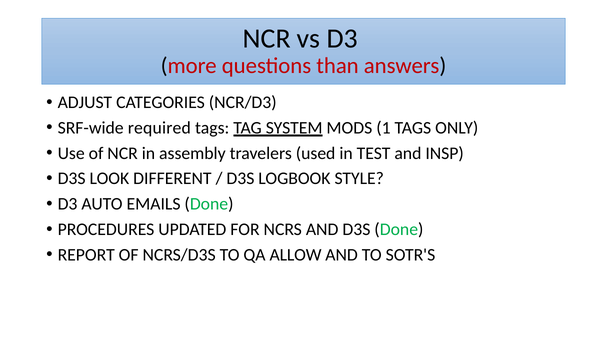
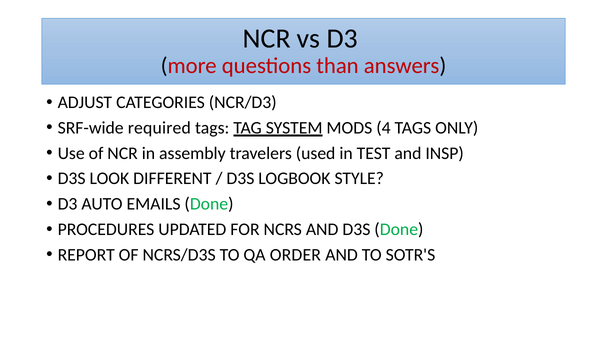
1: 1 -> 4 (383, 128)
ALLOW: ALLOW -> ORDER (295, 255)
